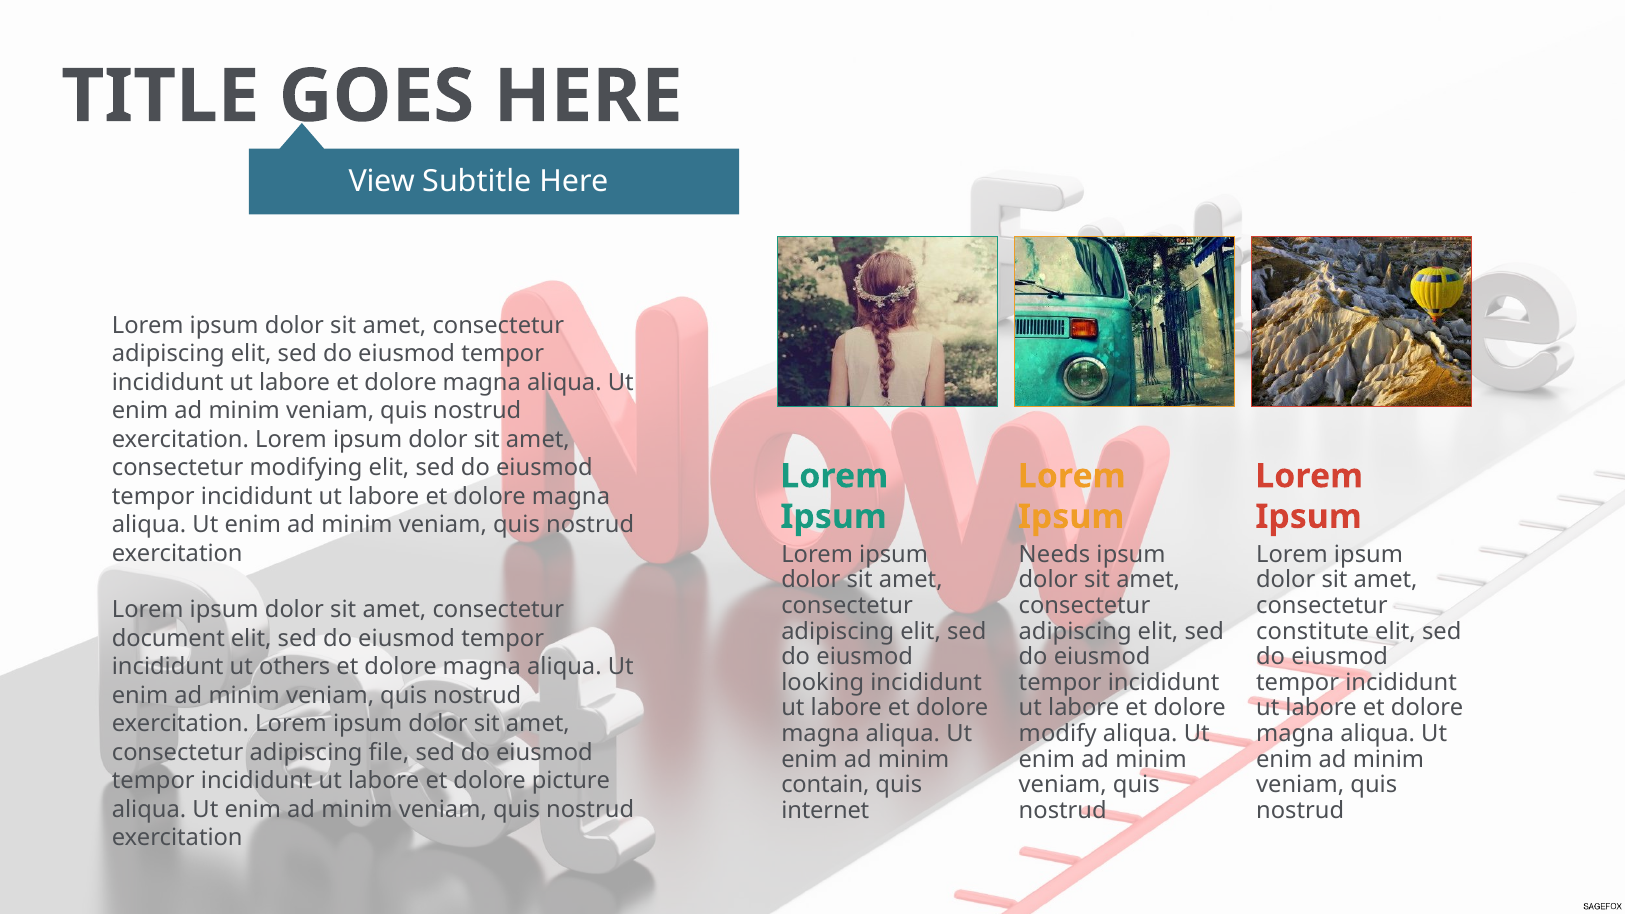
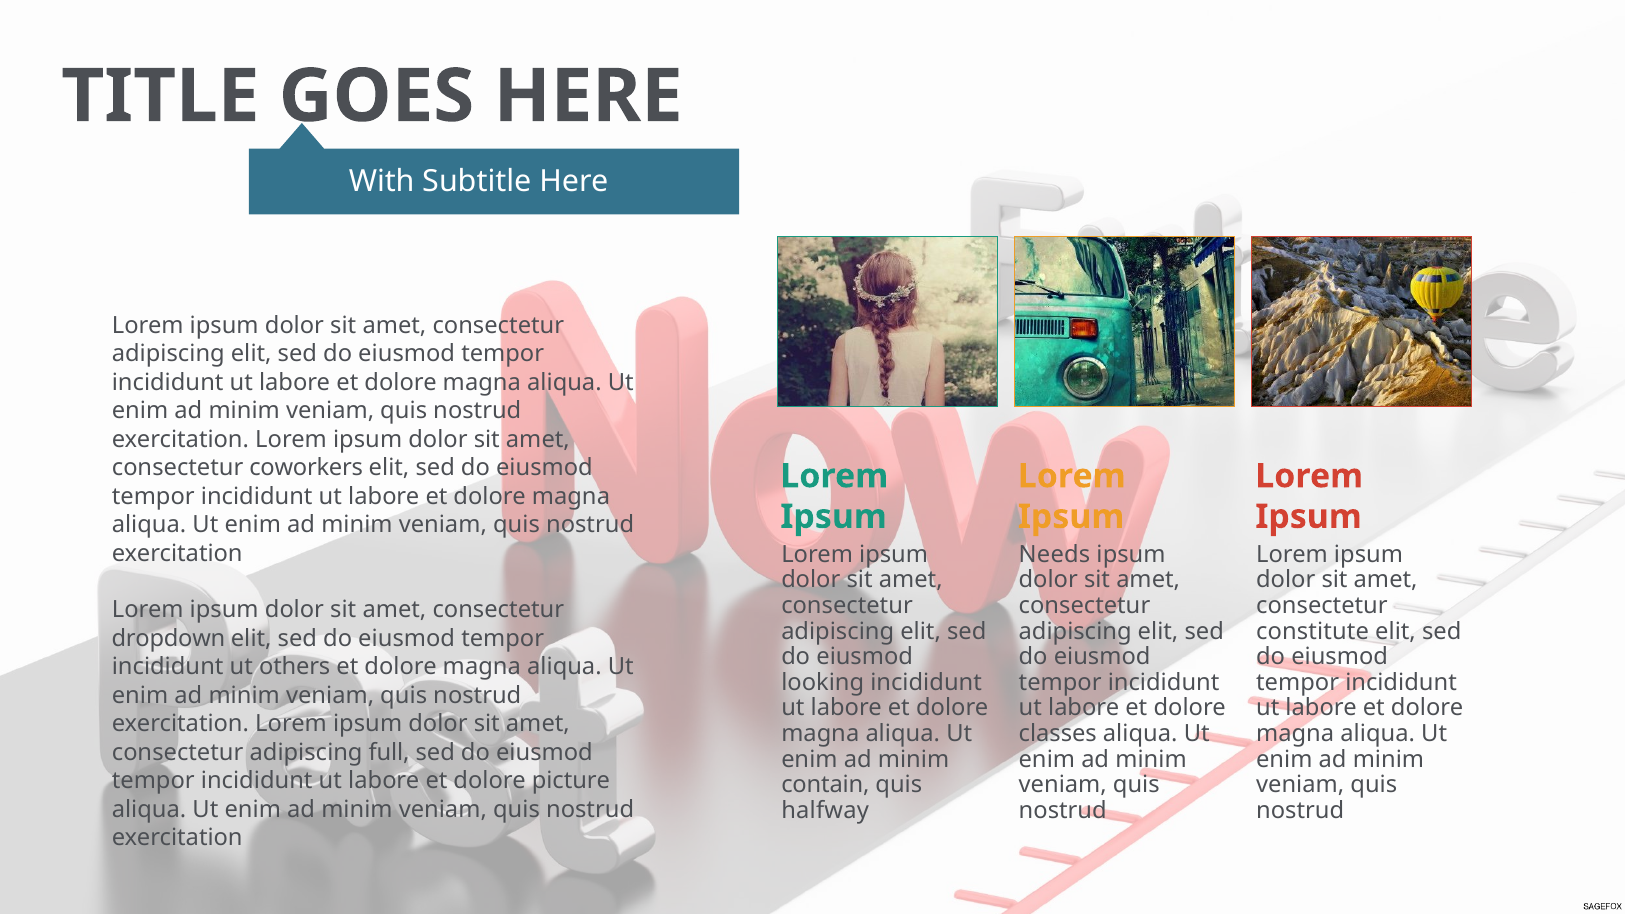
View: View -> With (382, 182)
modifying: modifying -> coworkers (306, 468)
document: document -> dropdown (168, 639)
modify: modify -> classes (1058, 734)
file: file -> full (389, 752)
internet: internet -> halfway (825, 811)
